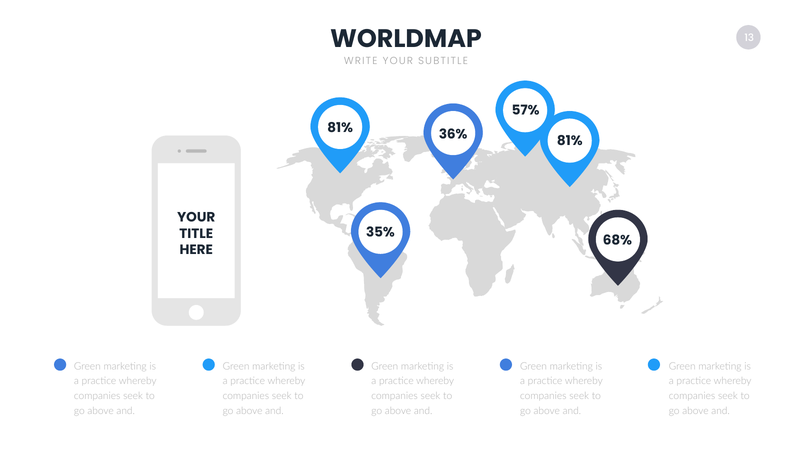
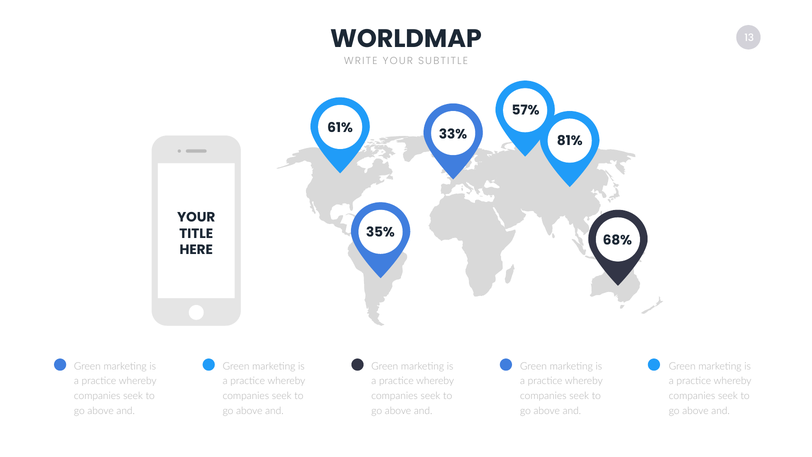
81%: 81% -> 61% (340, 128)
36%: 36% -> 33% (453, 134)
